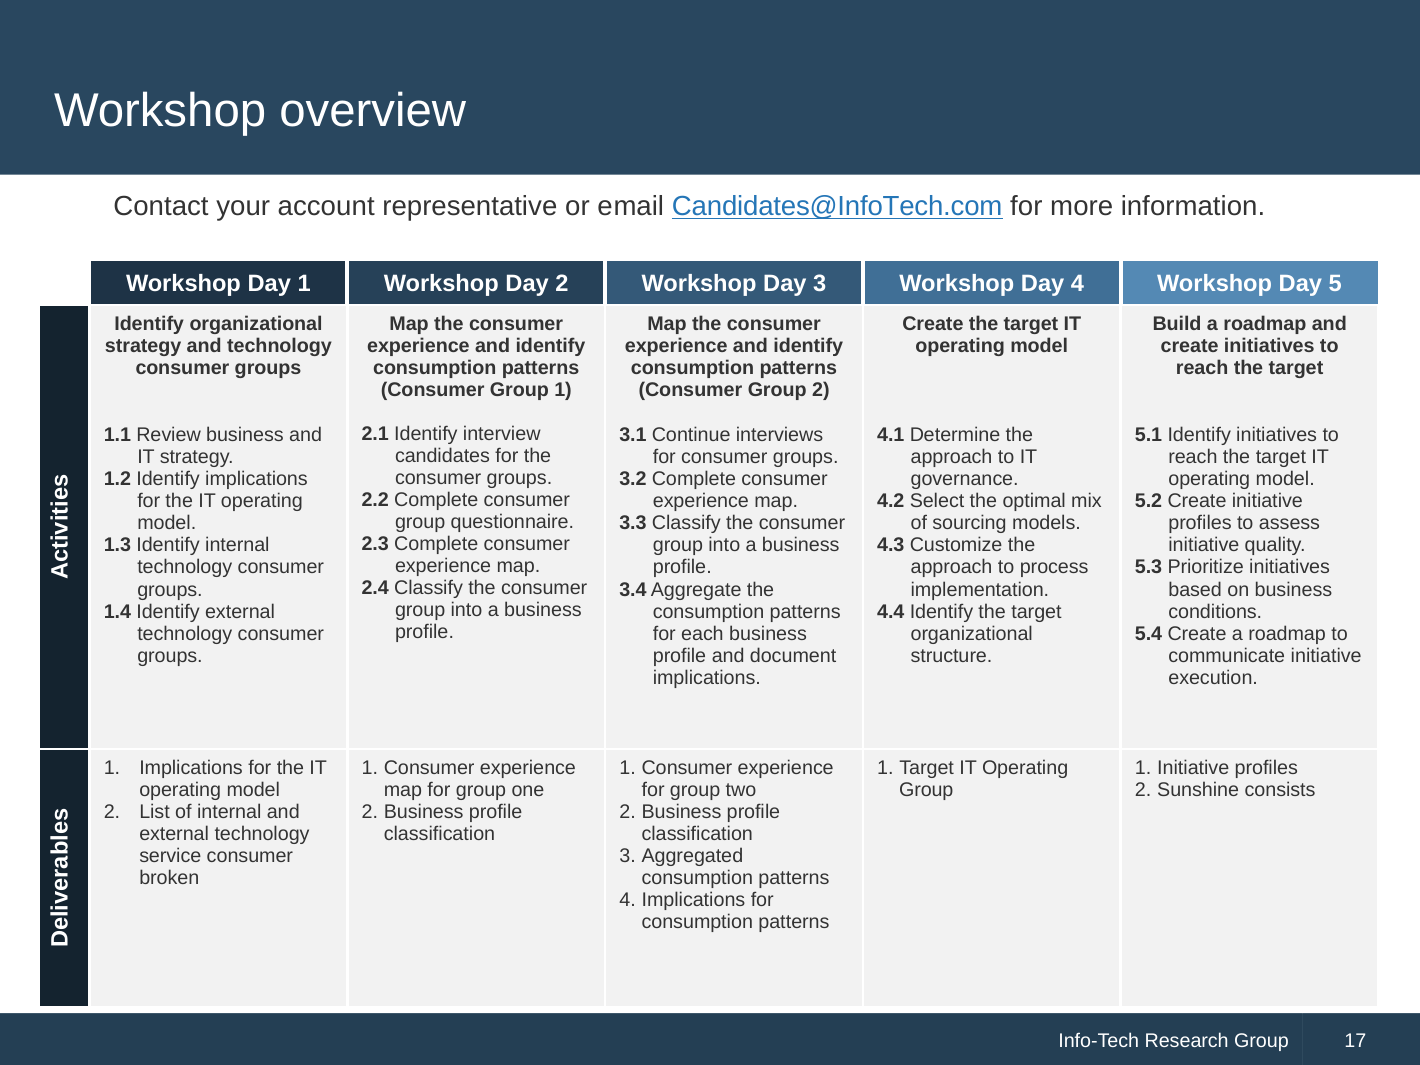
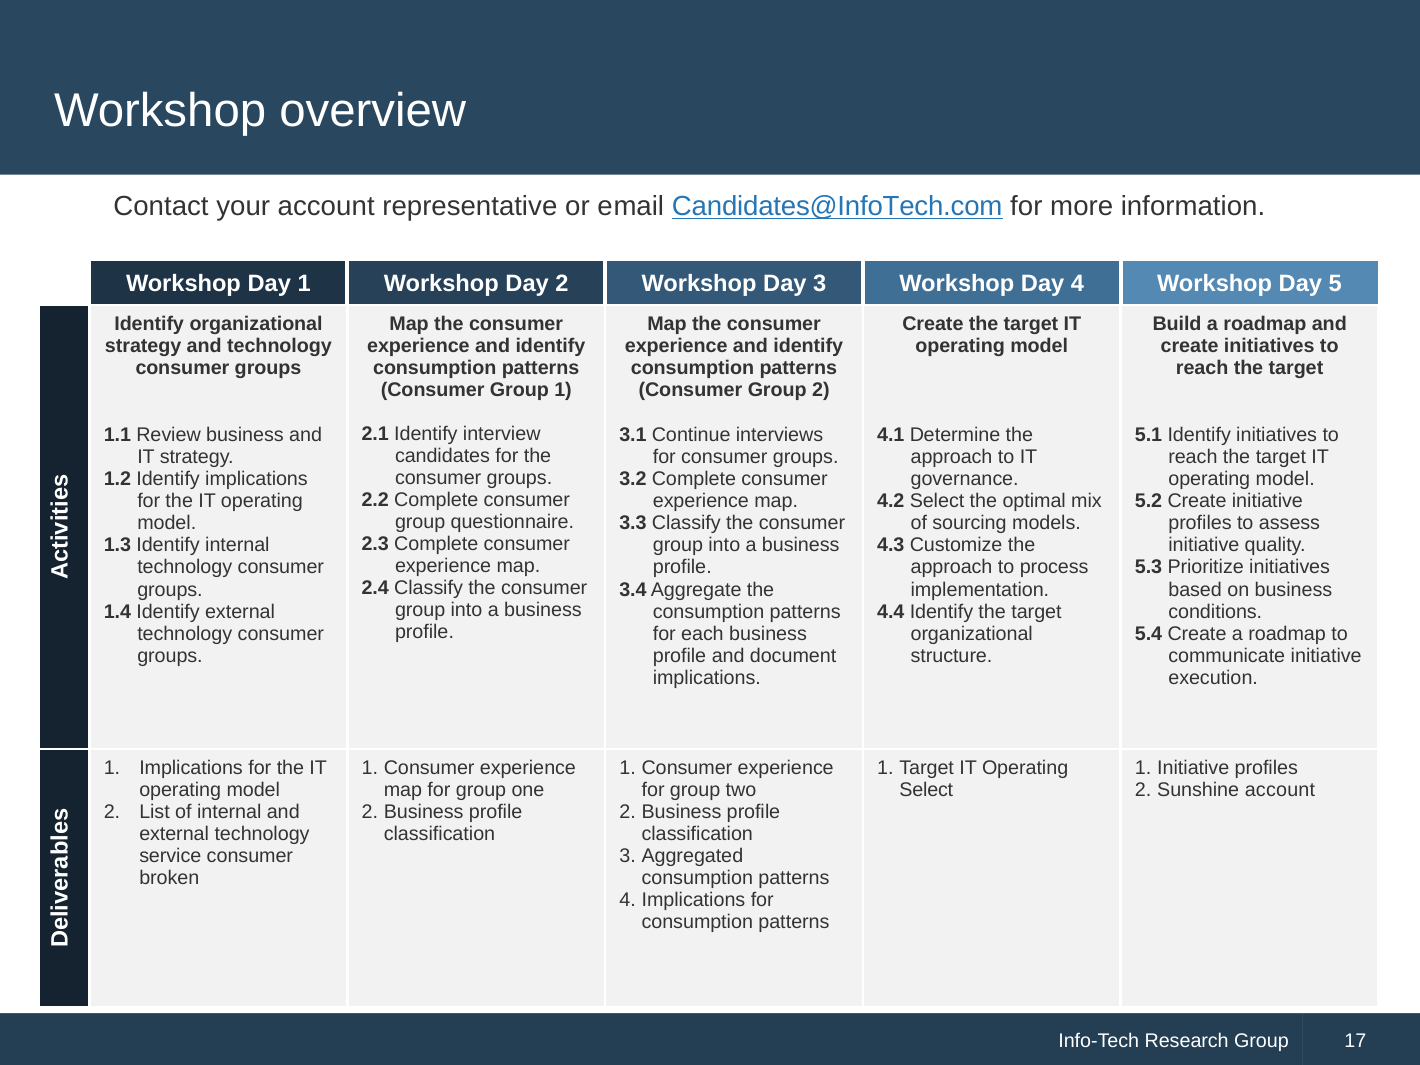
Group: Group -> Select (926, 790)
Sunshine consists: consists -> account (1280, 790)
